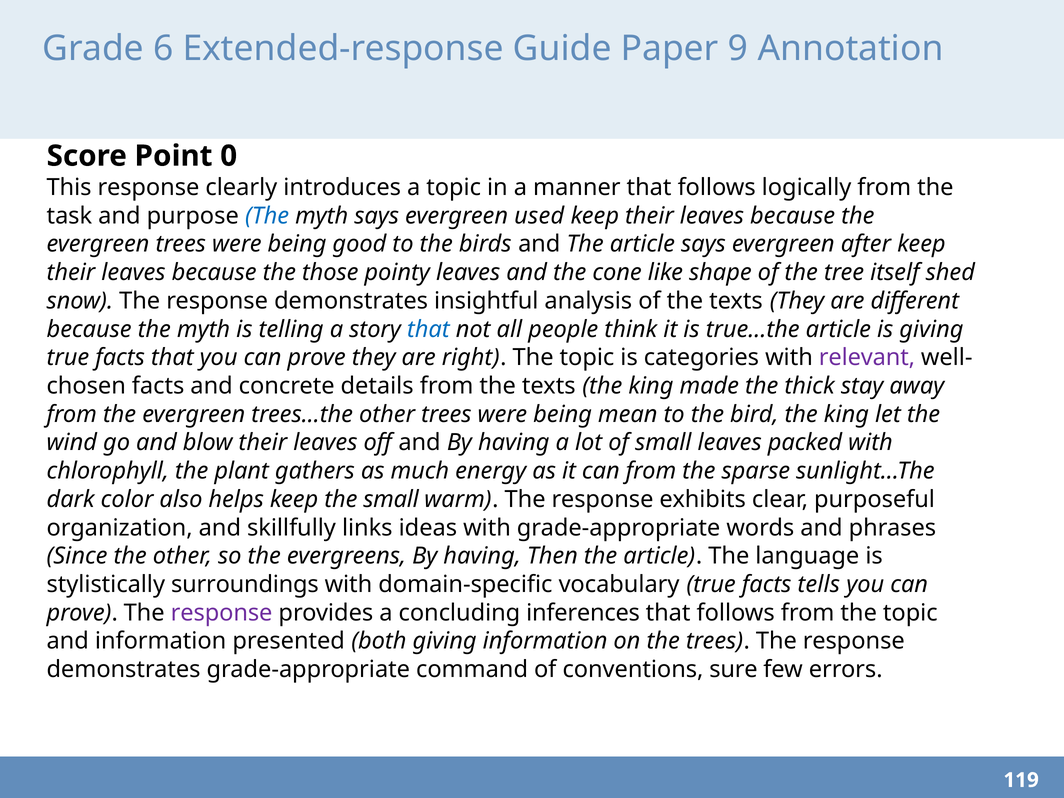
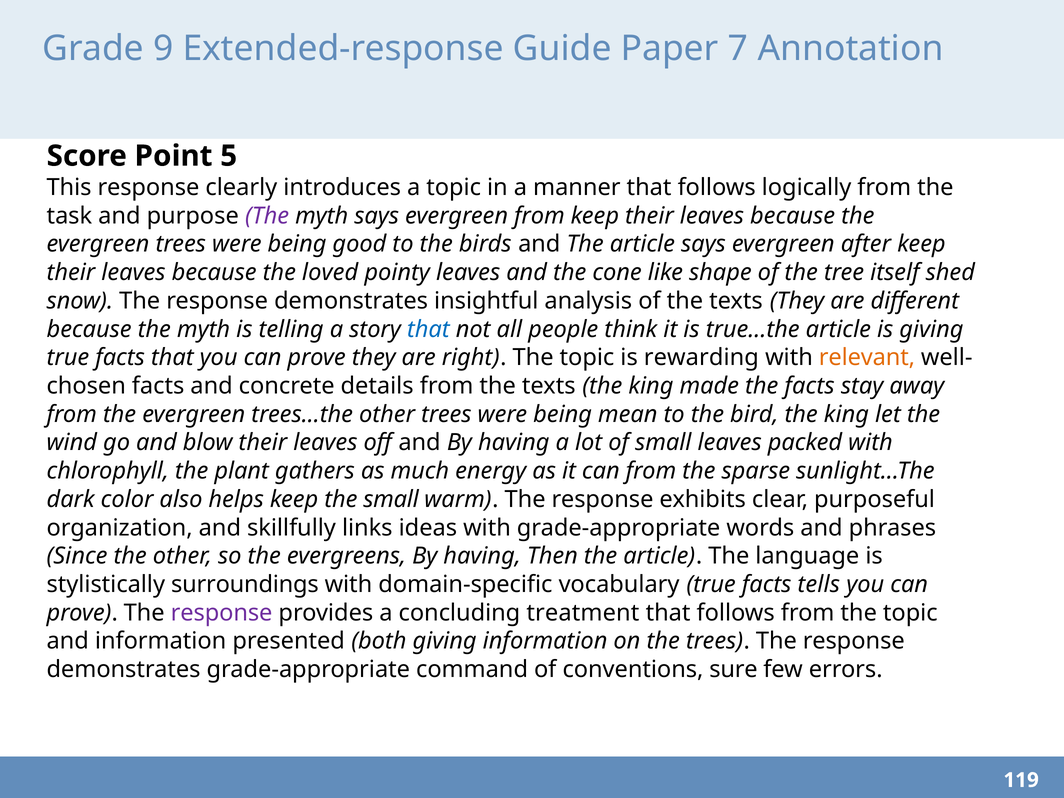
6: 6 -> 9 (163, 49)
9: 9 -> 7 (738, 49)
0: 0 -> 5 (229, 156)
The colour: blue -> purple (267, 216)
evergreen used: used -> from (539, 216)
those: those -> loved (330, 273)
categories: categories -> rewarding (701, 358)
relevant colour: purple -> orange (867, 358)
the thick: thick -> facts (810, 386)
inferences: inferences -> treatment (583, 613)
